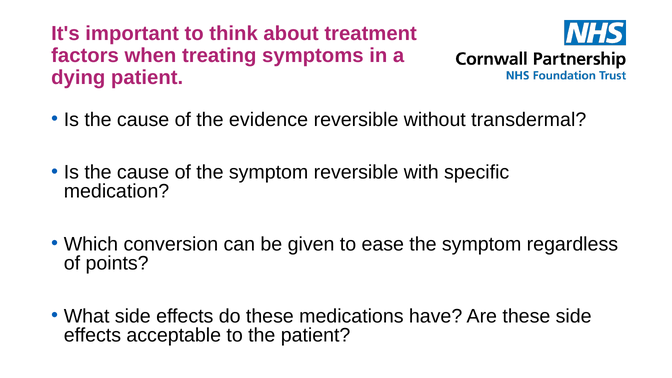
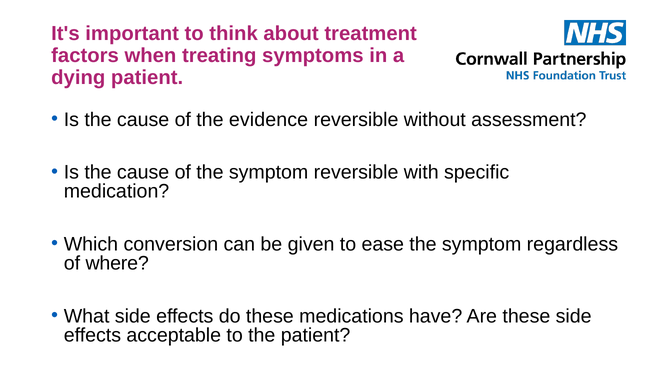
transdermal: transdermal -> assessment (529, 120)
points: points -> where (117, 263)
